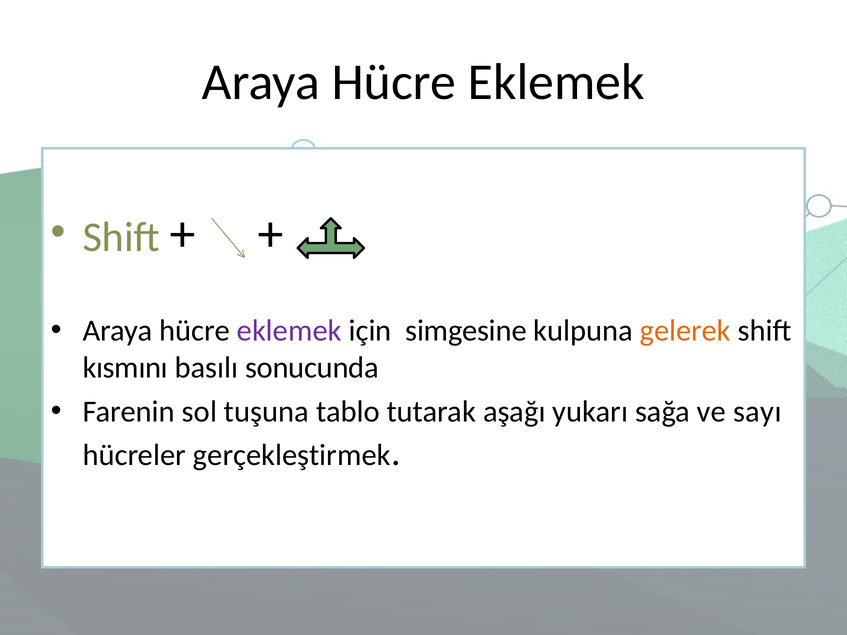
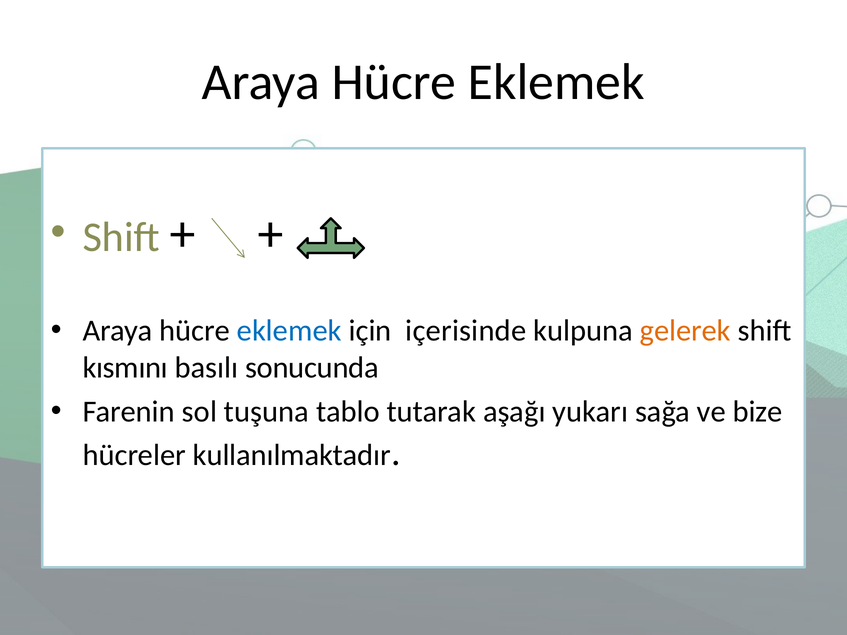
eklemek colour: purple -> blue (289, 331)
simgesine: simgesine -> içerisinde (466, 331)
sayı: sayı -> bize (758, 412)
gerçekleştirmek: gerçekleştirmek -> kullanılmaktadır (292, 456)
